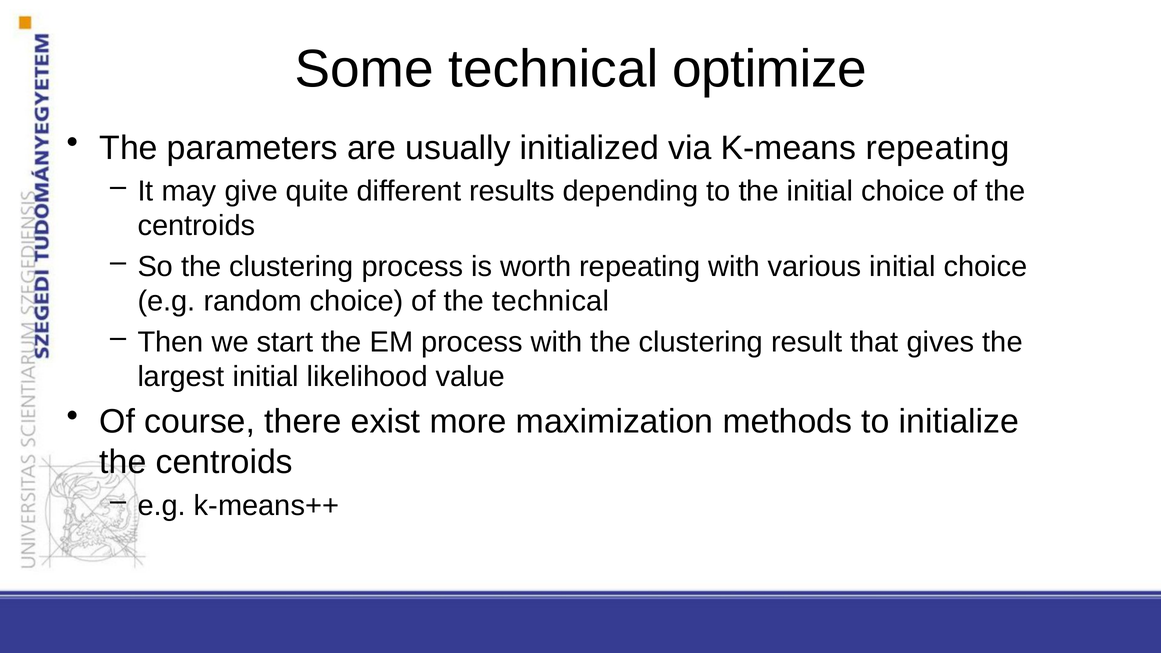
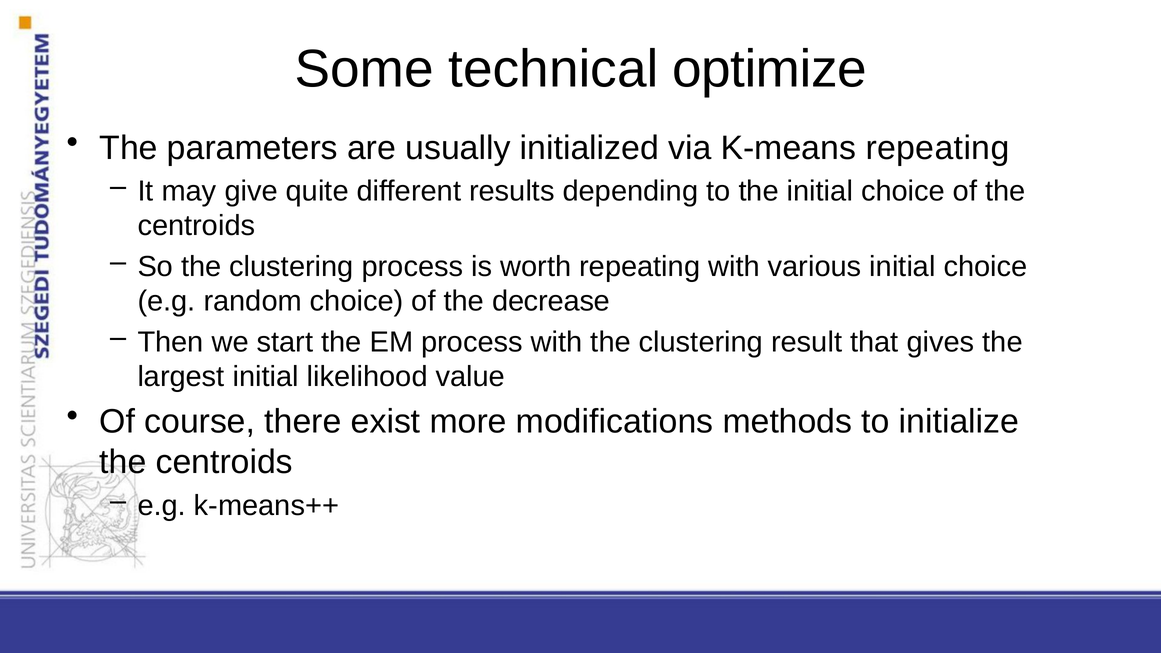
the technical: technical -> decrease (551, 301)
maximization: maximization -> modifications (615, 422)
